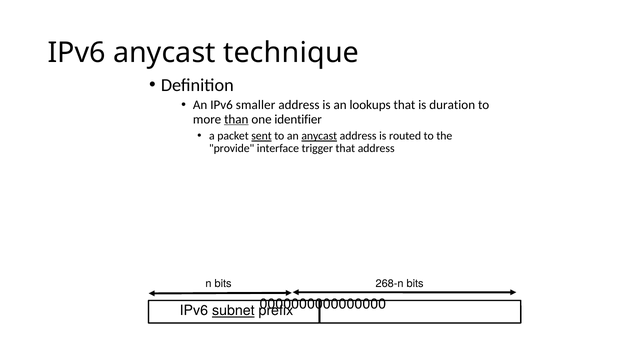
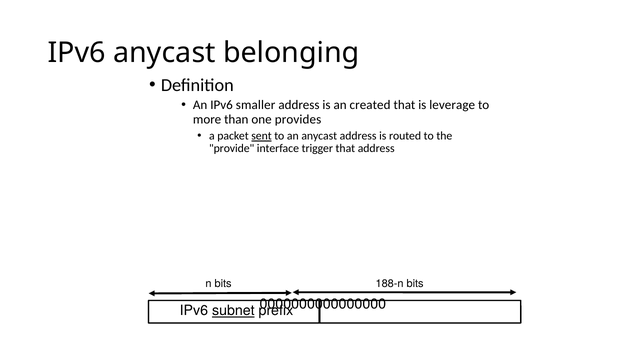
technique: technique -> belonging (291, 53)
lookups: lookups -> created (370, 105)
duration: duration -> leverage (452, 105)
than underline: present -> none (236, 119)
identifier: identifier -> provides (298, 119)
anycast underline: present -> none (319, 136)
268-n: 268-n -> 188-n (390, 284)
